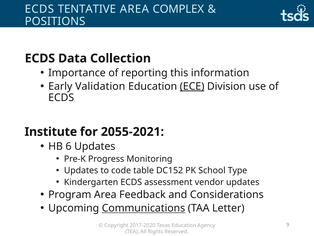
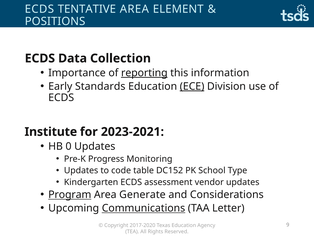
COMPLEX: COMPLEX -> ELEMENT (178, 9)
reporting underline: none -> present (144, 73)
Validation: Validation -> Standards (100, 86)
2055-2021: 2055-2021 -> 2023-2021 (132, 132)
6: 6 -> 0 (69, 146)
Program underline: none -> present (70, 194)
Feedback: Feedback -> Generate (142, 194)
